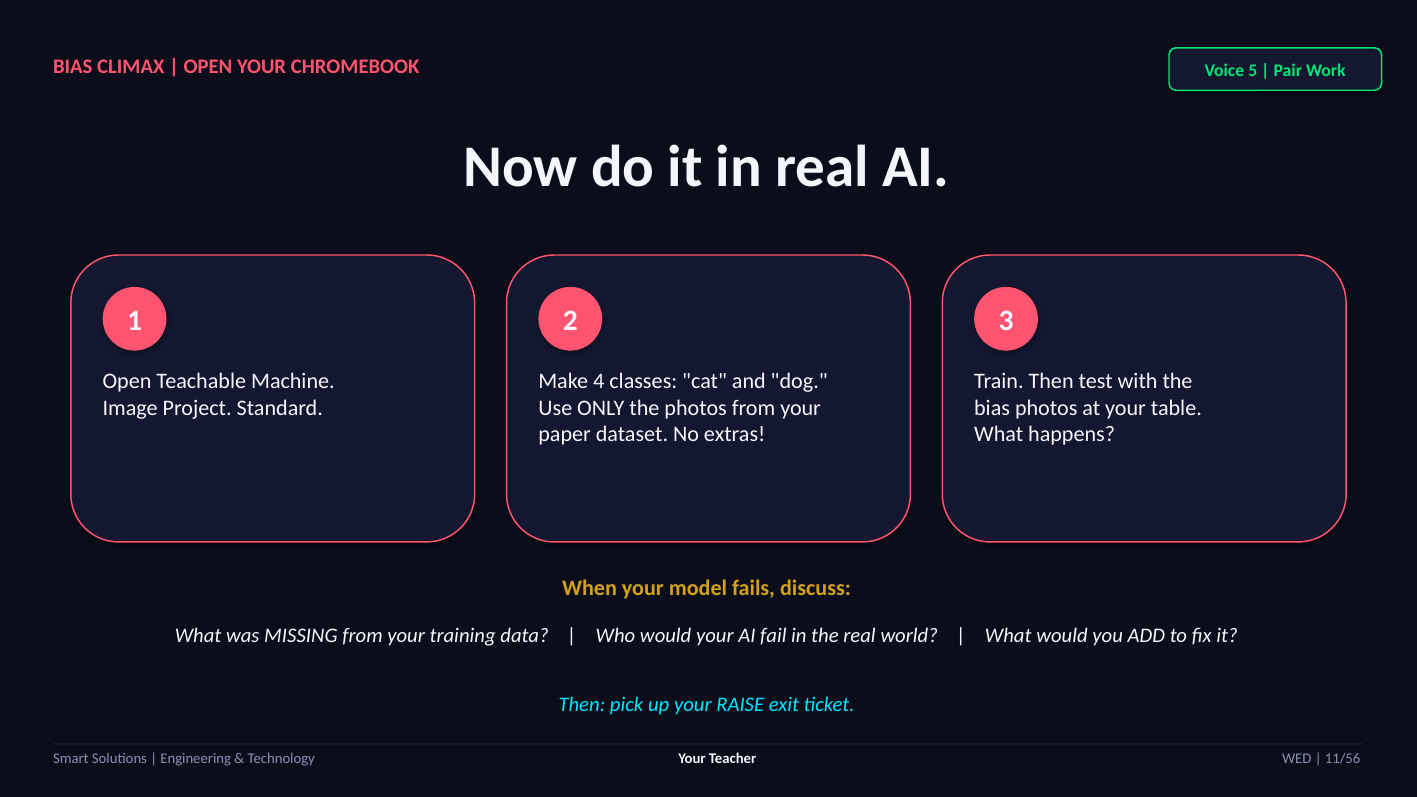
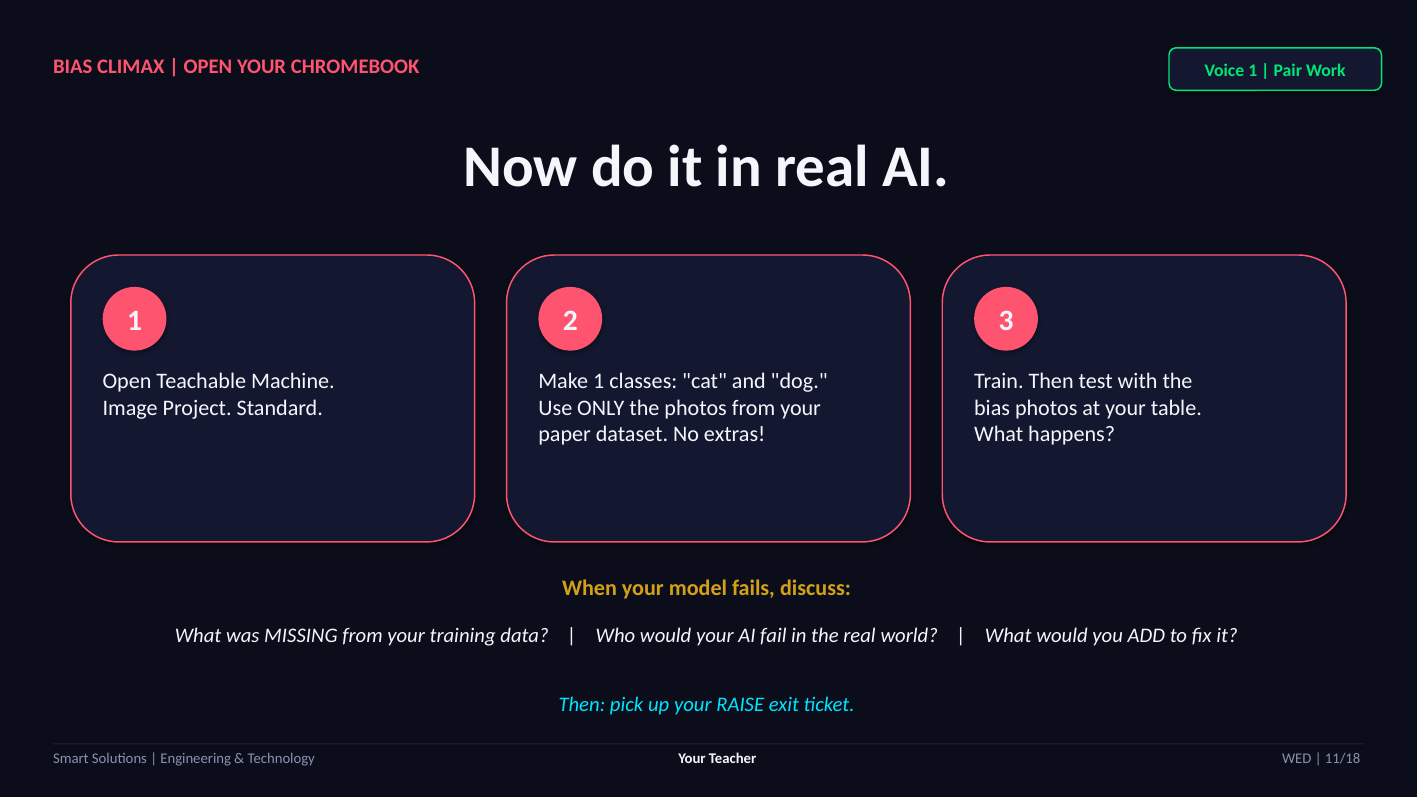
Voice 5: 5 -> 1 (1253, 70)
Make 4: 4 -> 1 (599, 381)
11/56: 11/56 -> 11/18 (1343, 759)
